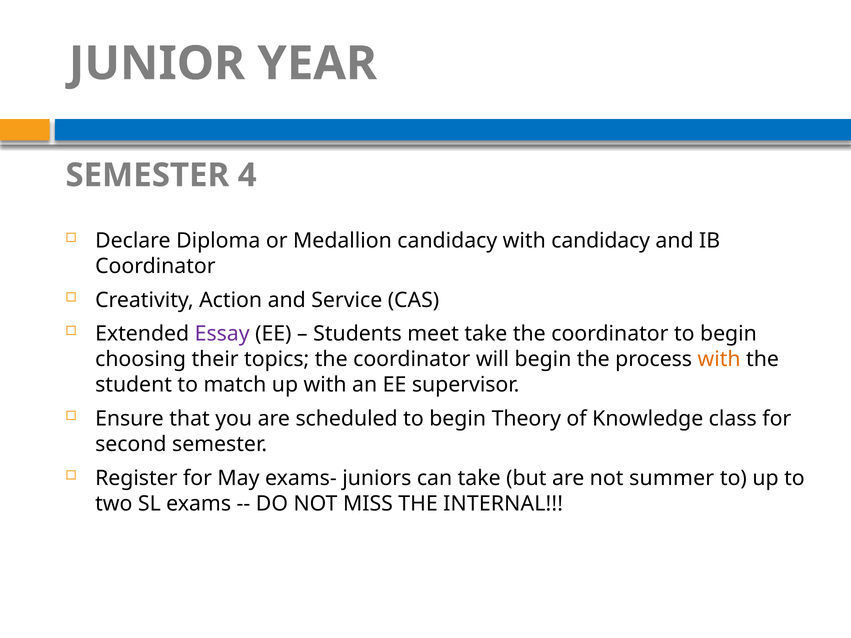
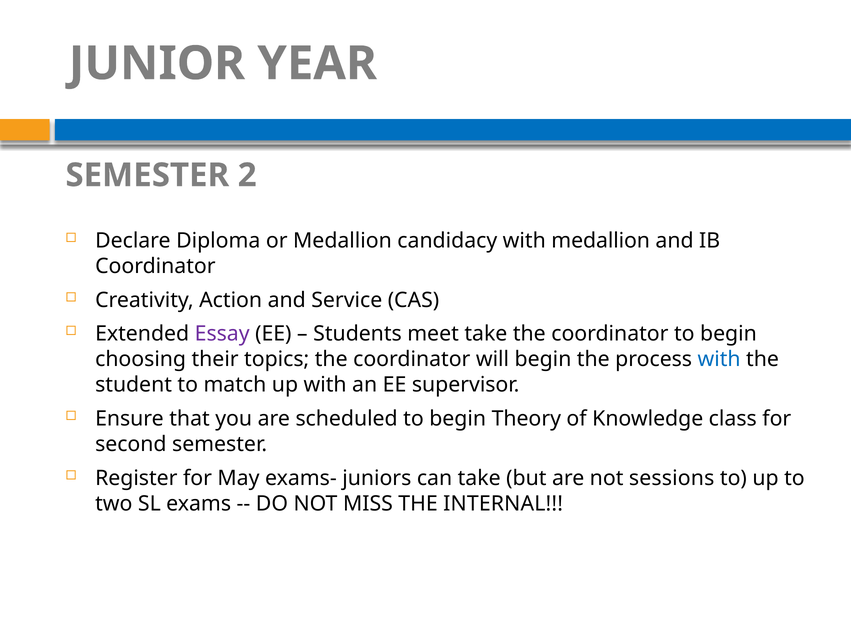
4: 4 -> 2 (247, 175)
with candidacy: candidacy -> medallion (601, 241)
with colour: orange -> blue (719, 360)
summer: summer -> sessions (672, 478)
